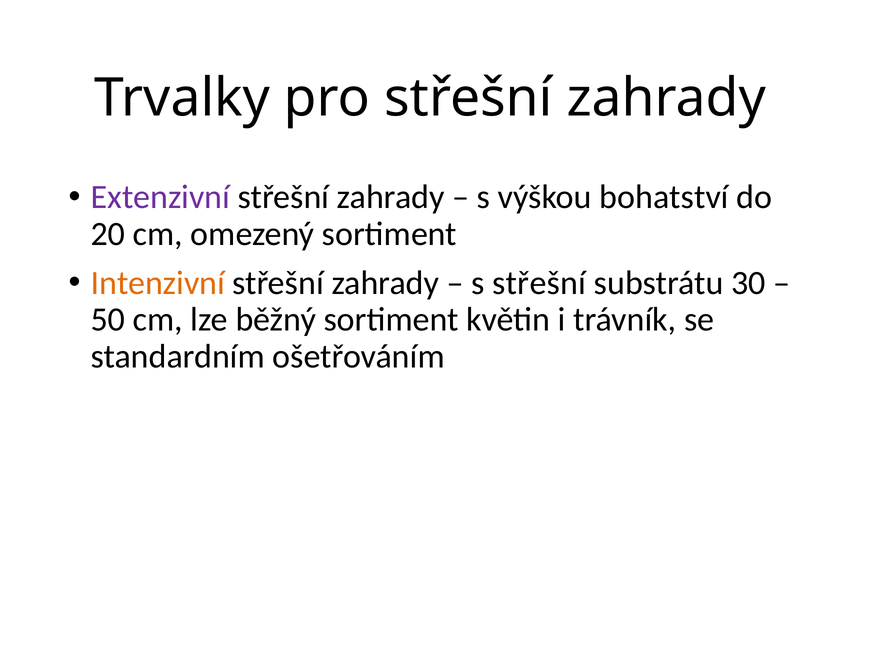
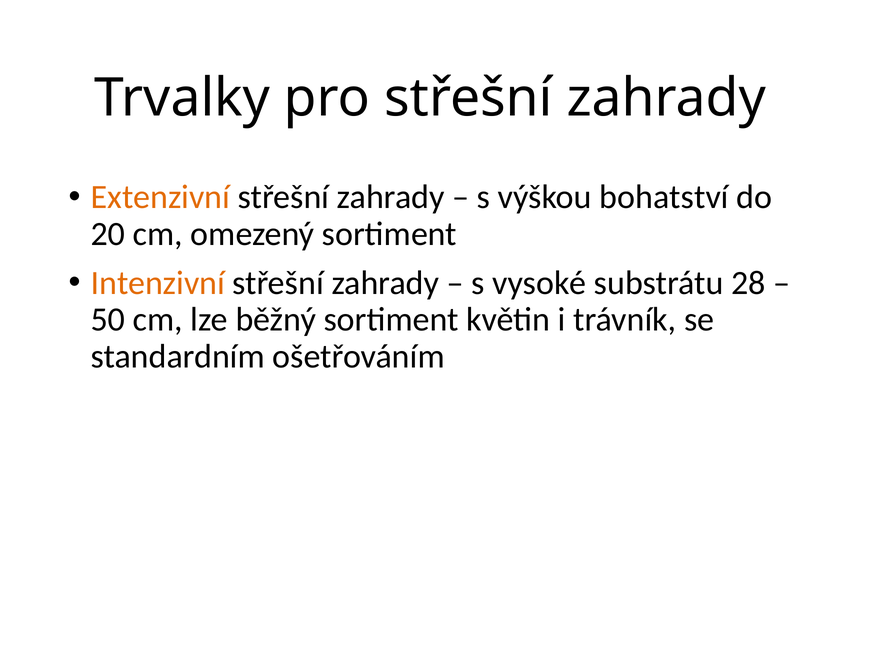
Extenzivní colour: purple -> orange (160, 197)
s střešní: střešní -> vysoké (539, 283)
30: 30 -> 28 (748, 283)
